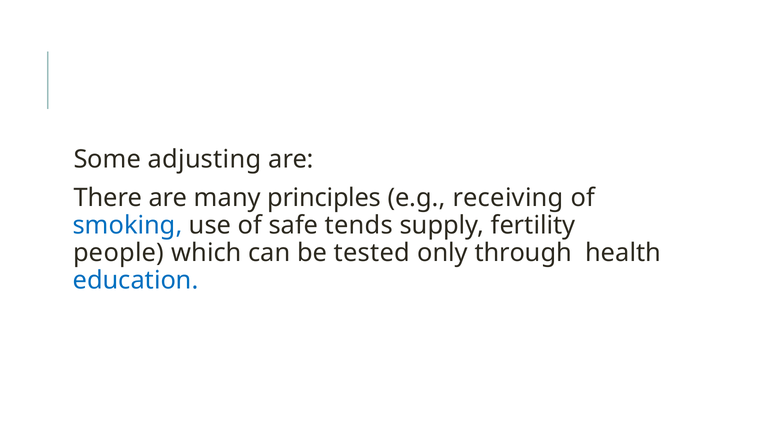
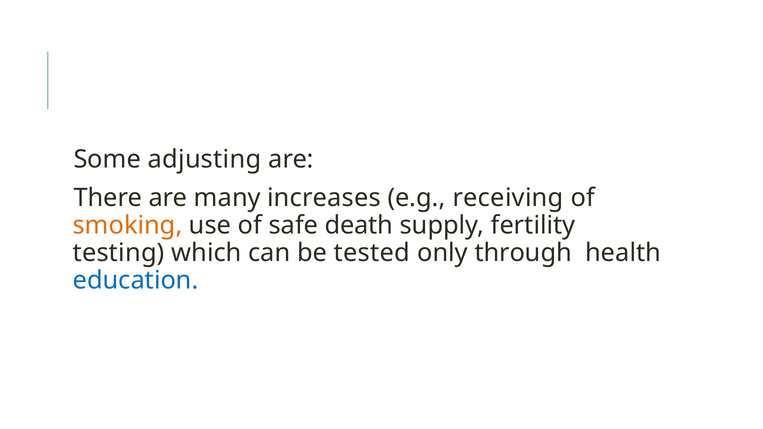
principles: principles -> increases (324, 198)
smoking colour: blue -> orange (128, 226)
tends: tends -> death (359, 226)
people: people -> testing (119, 253)
